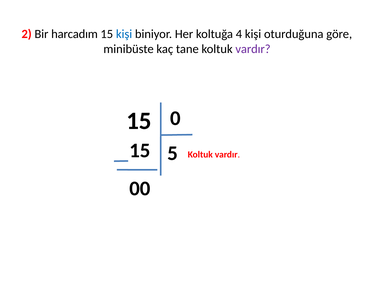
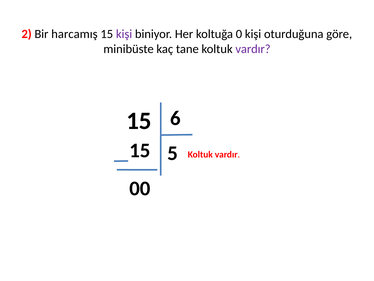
harcadım: harcadım -> harcamış (74, 34)
kişi colour: blue -> purple (124, 34)
4: 4 -> 0 (239, 34)
0: 0 -> 6 (175, 118)
